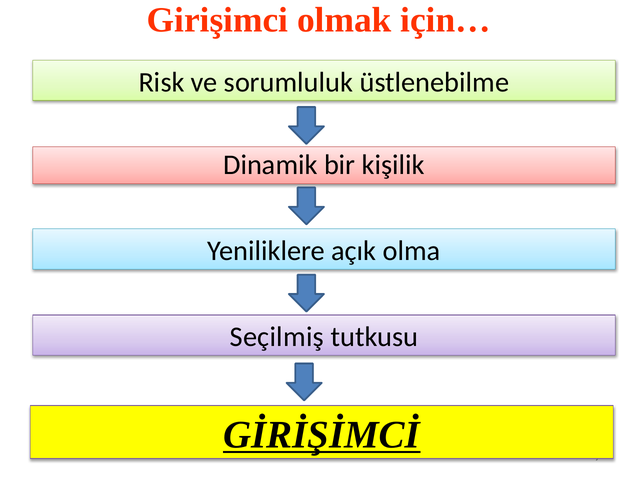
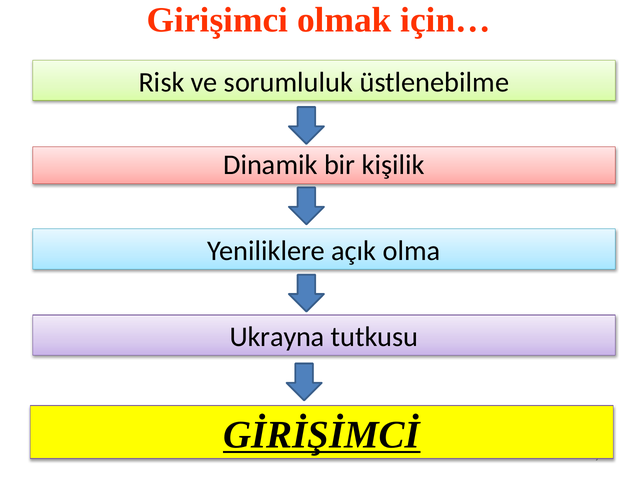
Seçilmiş: Seçilmiş -> Ukrayna (277, 337)
